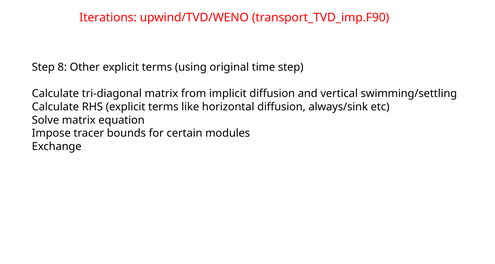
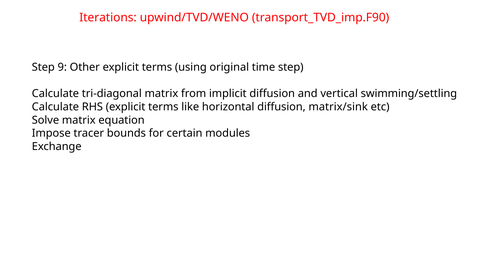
8: 8 -> 9 (62, 67)
always/sink: always/sink -> matrix/sink (338, 107)
